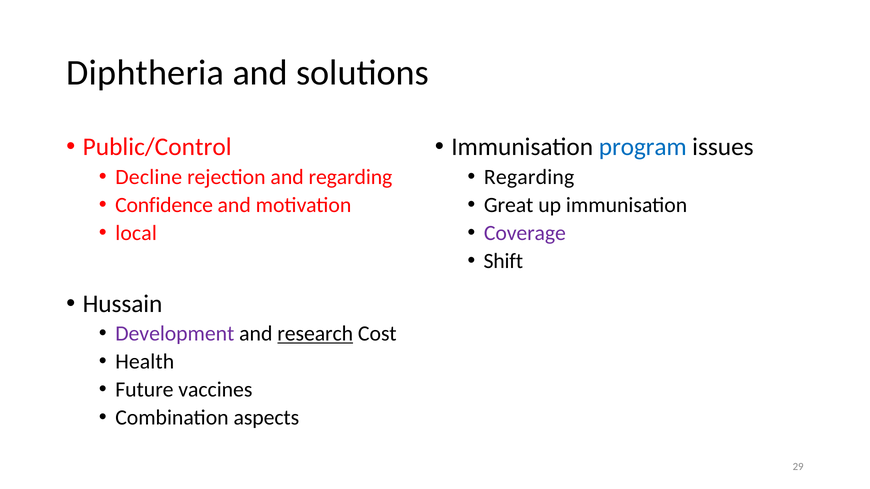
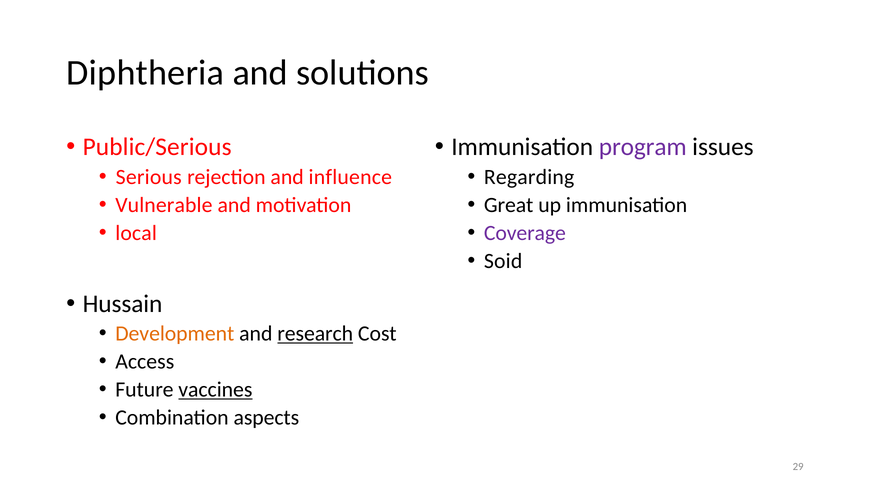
Public/Control: Public/Control -> Public/Serious (157, 147)
program colour: blue -> purple (643, 147)
Decline: Decline -> Serious (149, 177)
and regarding: regarding -> influence (350, 177)
Confidence: Confidence -> Vulnerable (164, 205)
Shift: Shift -> Soid (503, 261)
Development colour: purple -> orange (175, 334)
Health: Health -> Access (145, 362)
vaccines underline: none -> present (215, 390)
